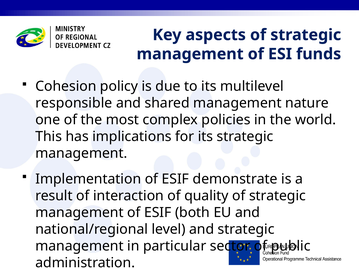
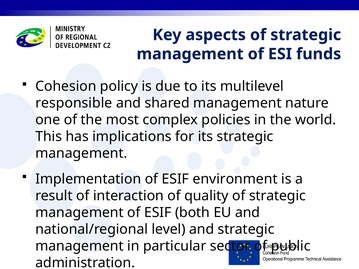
demonstrate: demonstrate -> environment (235, 179)
